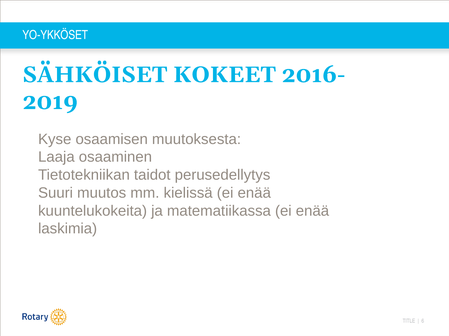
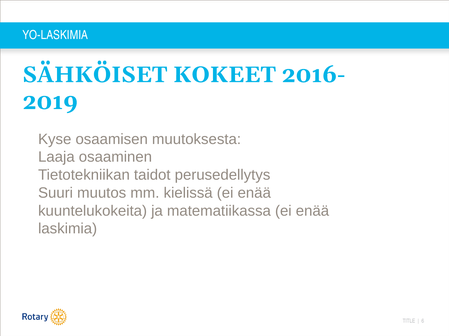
YO-YKKÖSET: YO-YKKÖSET -> YO-LASKIMIA (55, 35)
